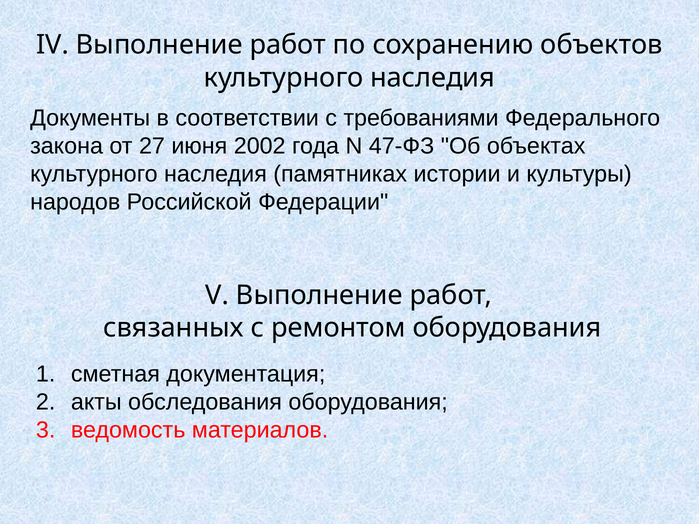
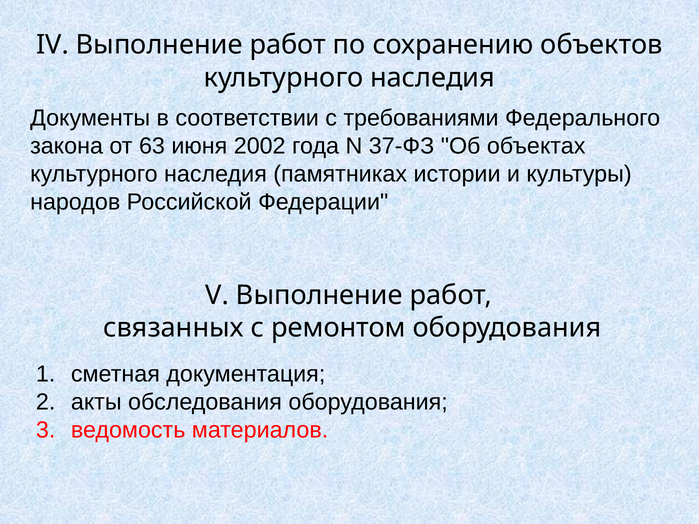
27: 27 -> 63 (152, 146)
47-ФЗ: 47-ФЗ -> 37-ФЗ (402, 146)
